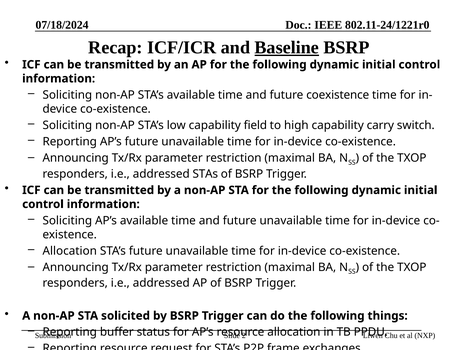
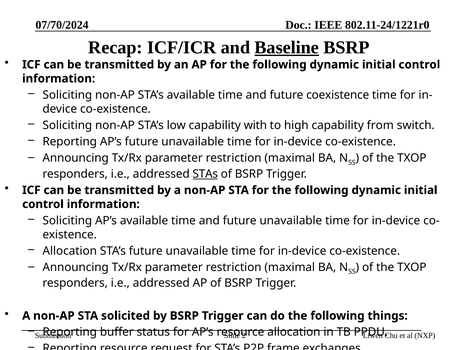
07/18/2024: 07/18/2024 -> 07/70/2024 (62, 25)
field: field -> with (255, 125)
carry: carry -> from (380, 125)
STAs underline: none -> present (205, 174)
